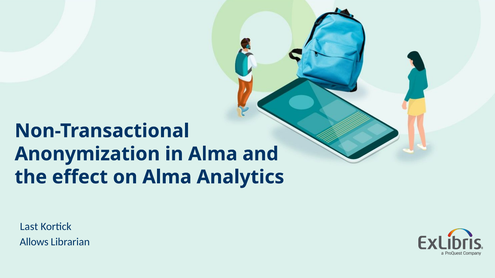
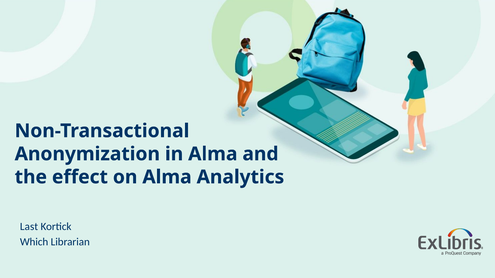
Allows: Allows -> Which (34, 242)
